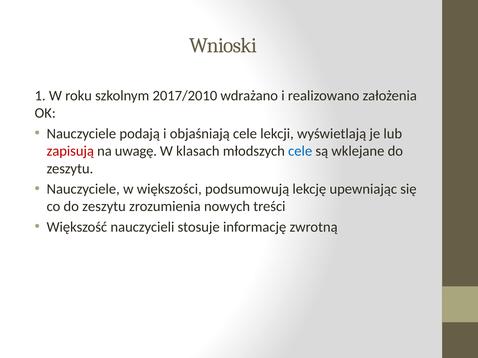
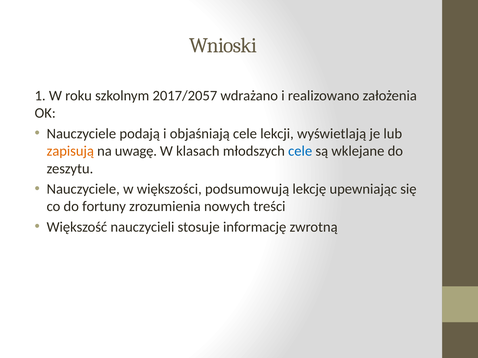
2017/2010: 2017/2010 -> 2017/2057 (185, 96)
zapisują colour: red -> orange (70, 151)
co do zeszytu: zeszytu -> fortuny (104, 207)
